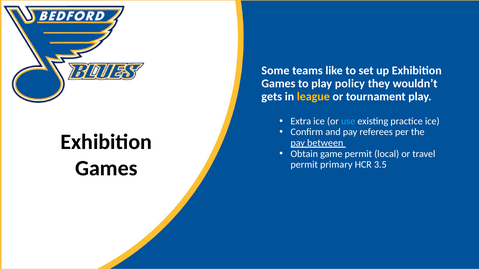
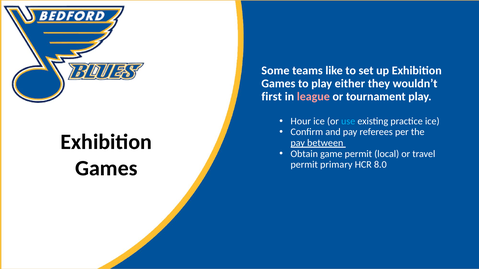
policy: policy -> either (350, 84)
gets: gets -> first (272, 97)
league colour: yellow -> pink (313, 97)
Extra: Extra -> Hour (301, 121)
3.5: 3.5 -> 8.0 (380, 165)
